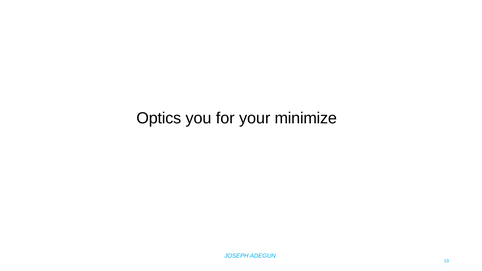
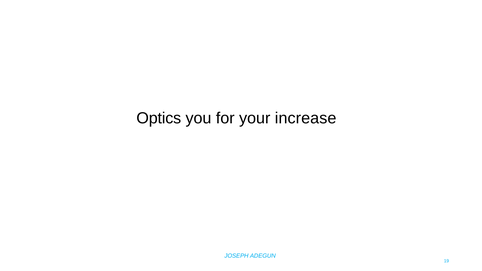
minimize: minimize -> increase (306, 118)
